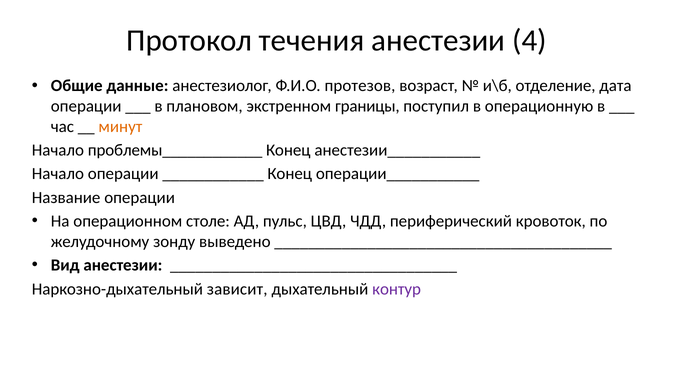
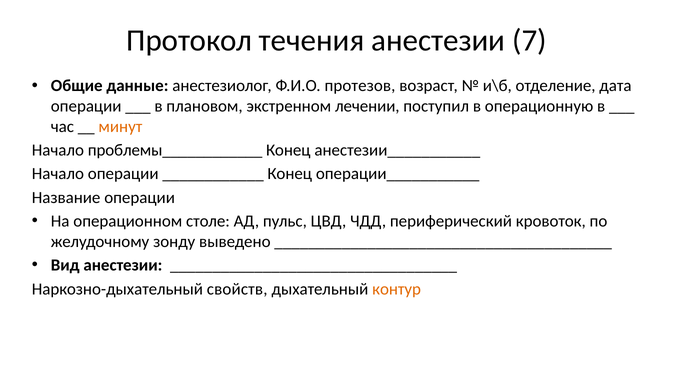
4: 4 -> 7 (530, 40)
границы: границы -> лечении (367, 106)
зависит: зависит -> свойств (237, 289)
контур colour: purple -> orange (397, 289)
